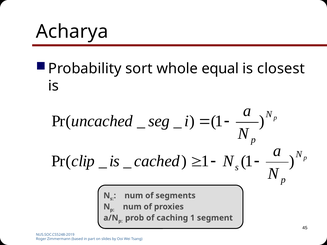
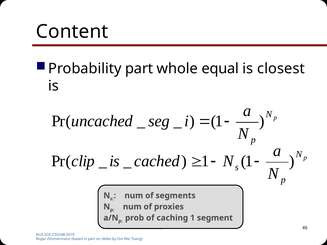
Acharya: Acharya -> Content (72, 32)
Probability sort: sort -> part (139, 69)
